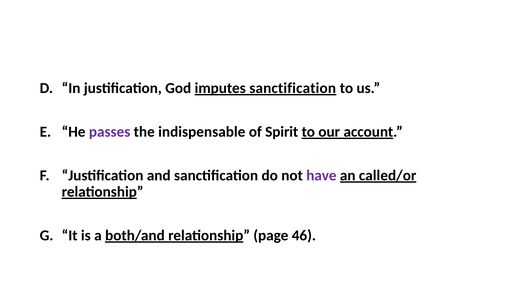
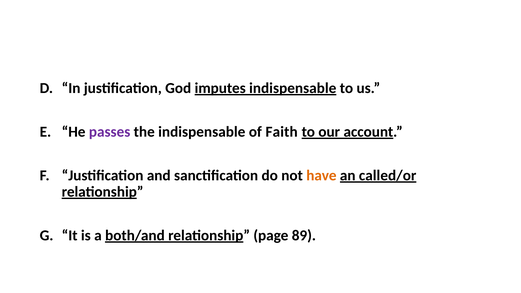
imputes sanctification: sanctification -> indispensable (293, 88)
Spirit: Spirit -> Faith (282, 132)
have colour: purple -> orange (321, 175)
46: 46 -> 89 (304, 236)
